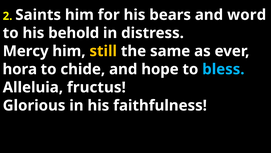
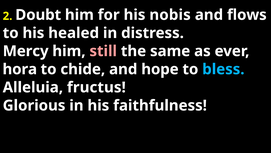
Saints: Saints -> Doubt (38, 15)
bears: bears -> nobis (170, 15)
word: word -> flows (247, 15)
behold: behold -> healed (74, 33)
still colour: yellow -> pink (103, 51)
